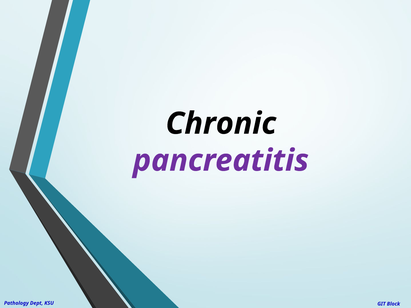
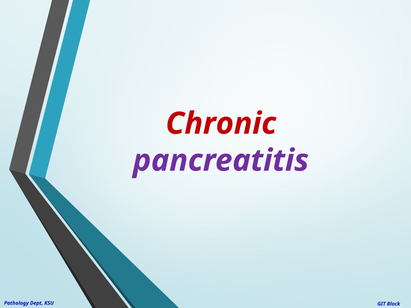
Chronic colour: black -> red (221, 124)
